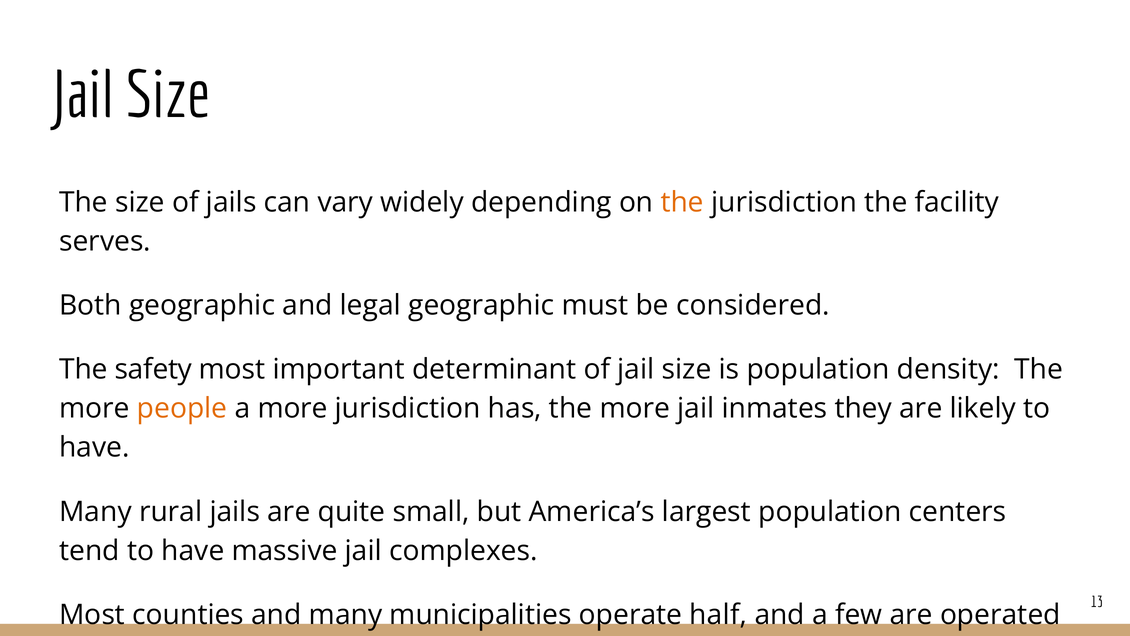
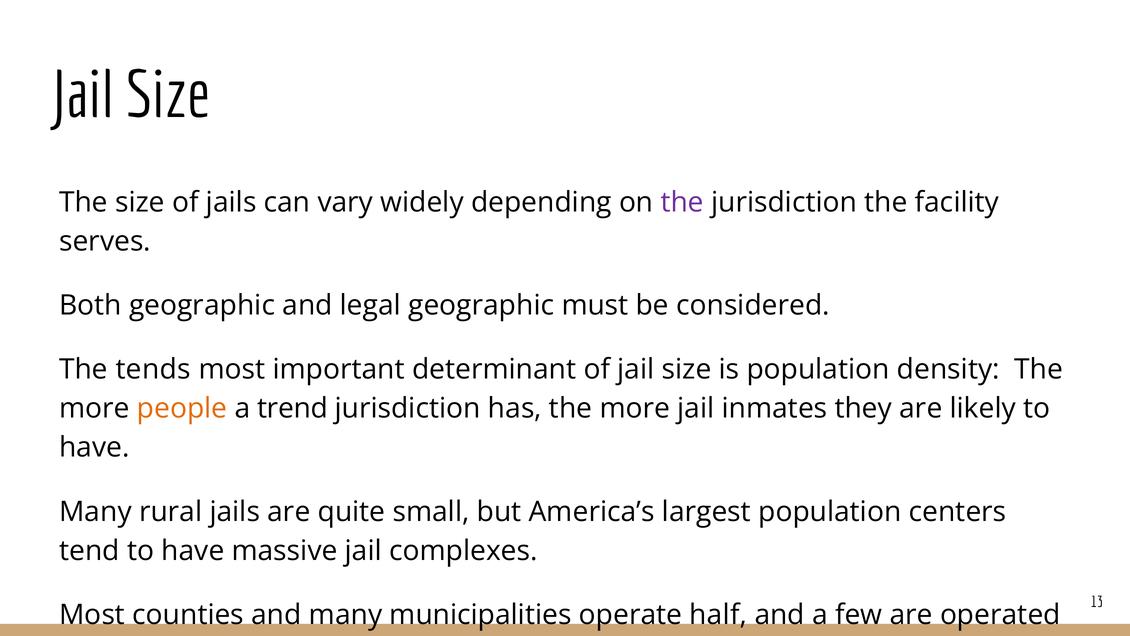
the colour: orange -> purple (682, 202)
safety: safety -> tends (153, 369)
a more: more -> trend (293, 408)
